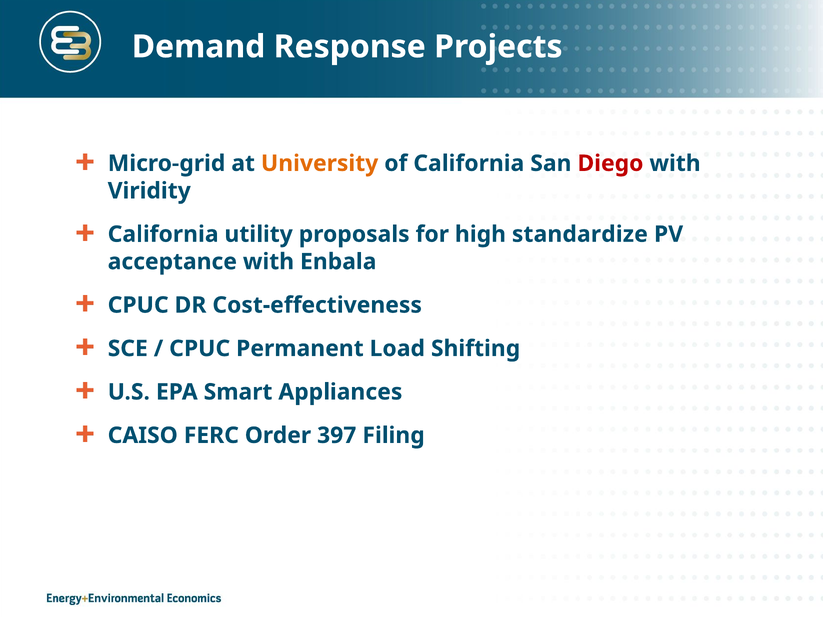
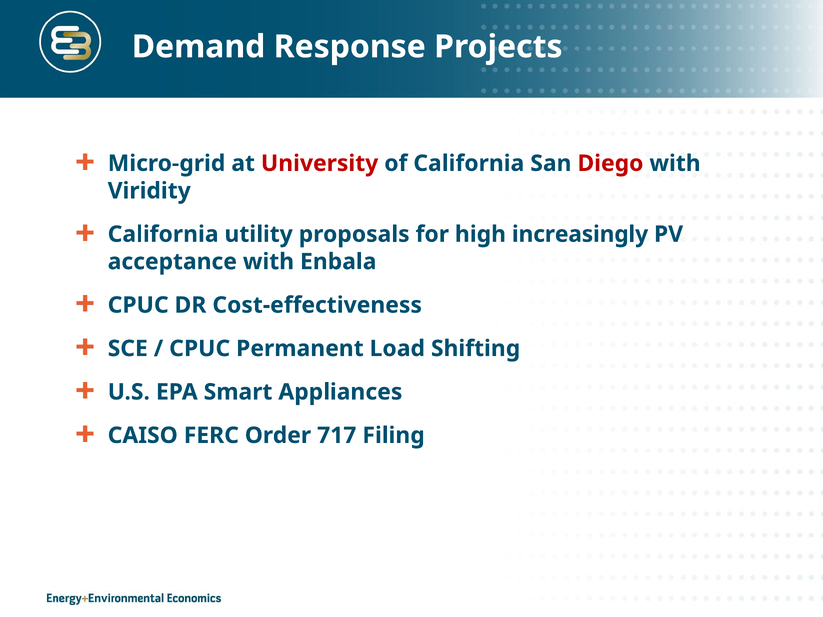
University colour: orange -> red (320, 163)
standardize: standardize -> increasingly (580, 234)
397: 397 -> 717 (337, 436)
